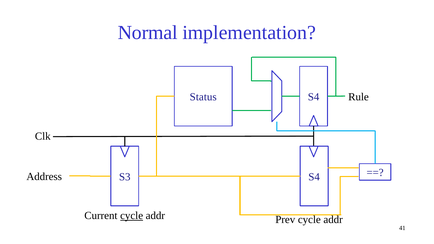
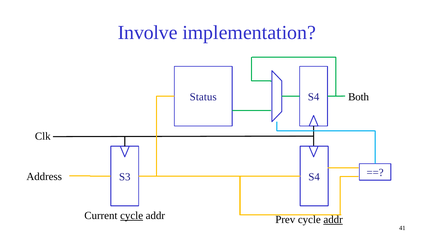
Normal: Normal -> Involve (148, 33)
Rule: Rule -> Both (359, 97)
addr underline: none -> present (333, 220)
